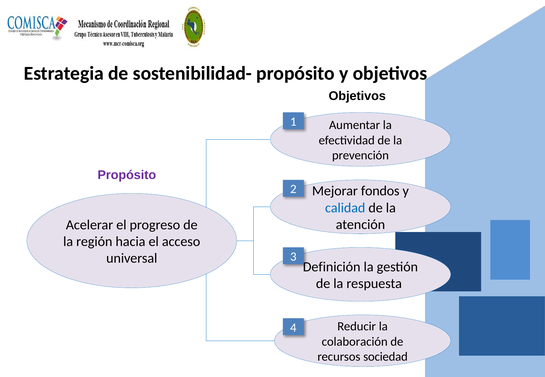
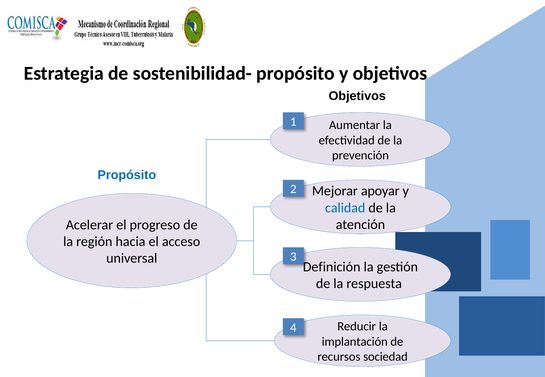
Propósito colour: purple -> blue (127, 175)
fondos: fondos -> apoyar (380, 191)
colaboración: colaboración -> implantación (355, 342)
